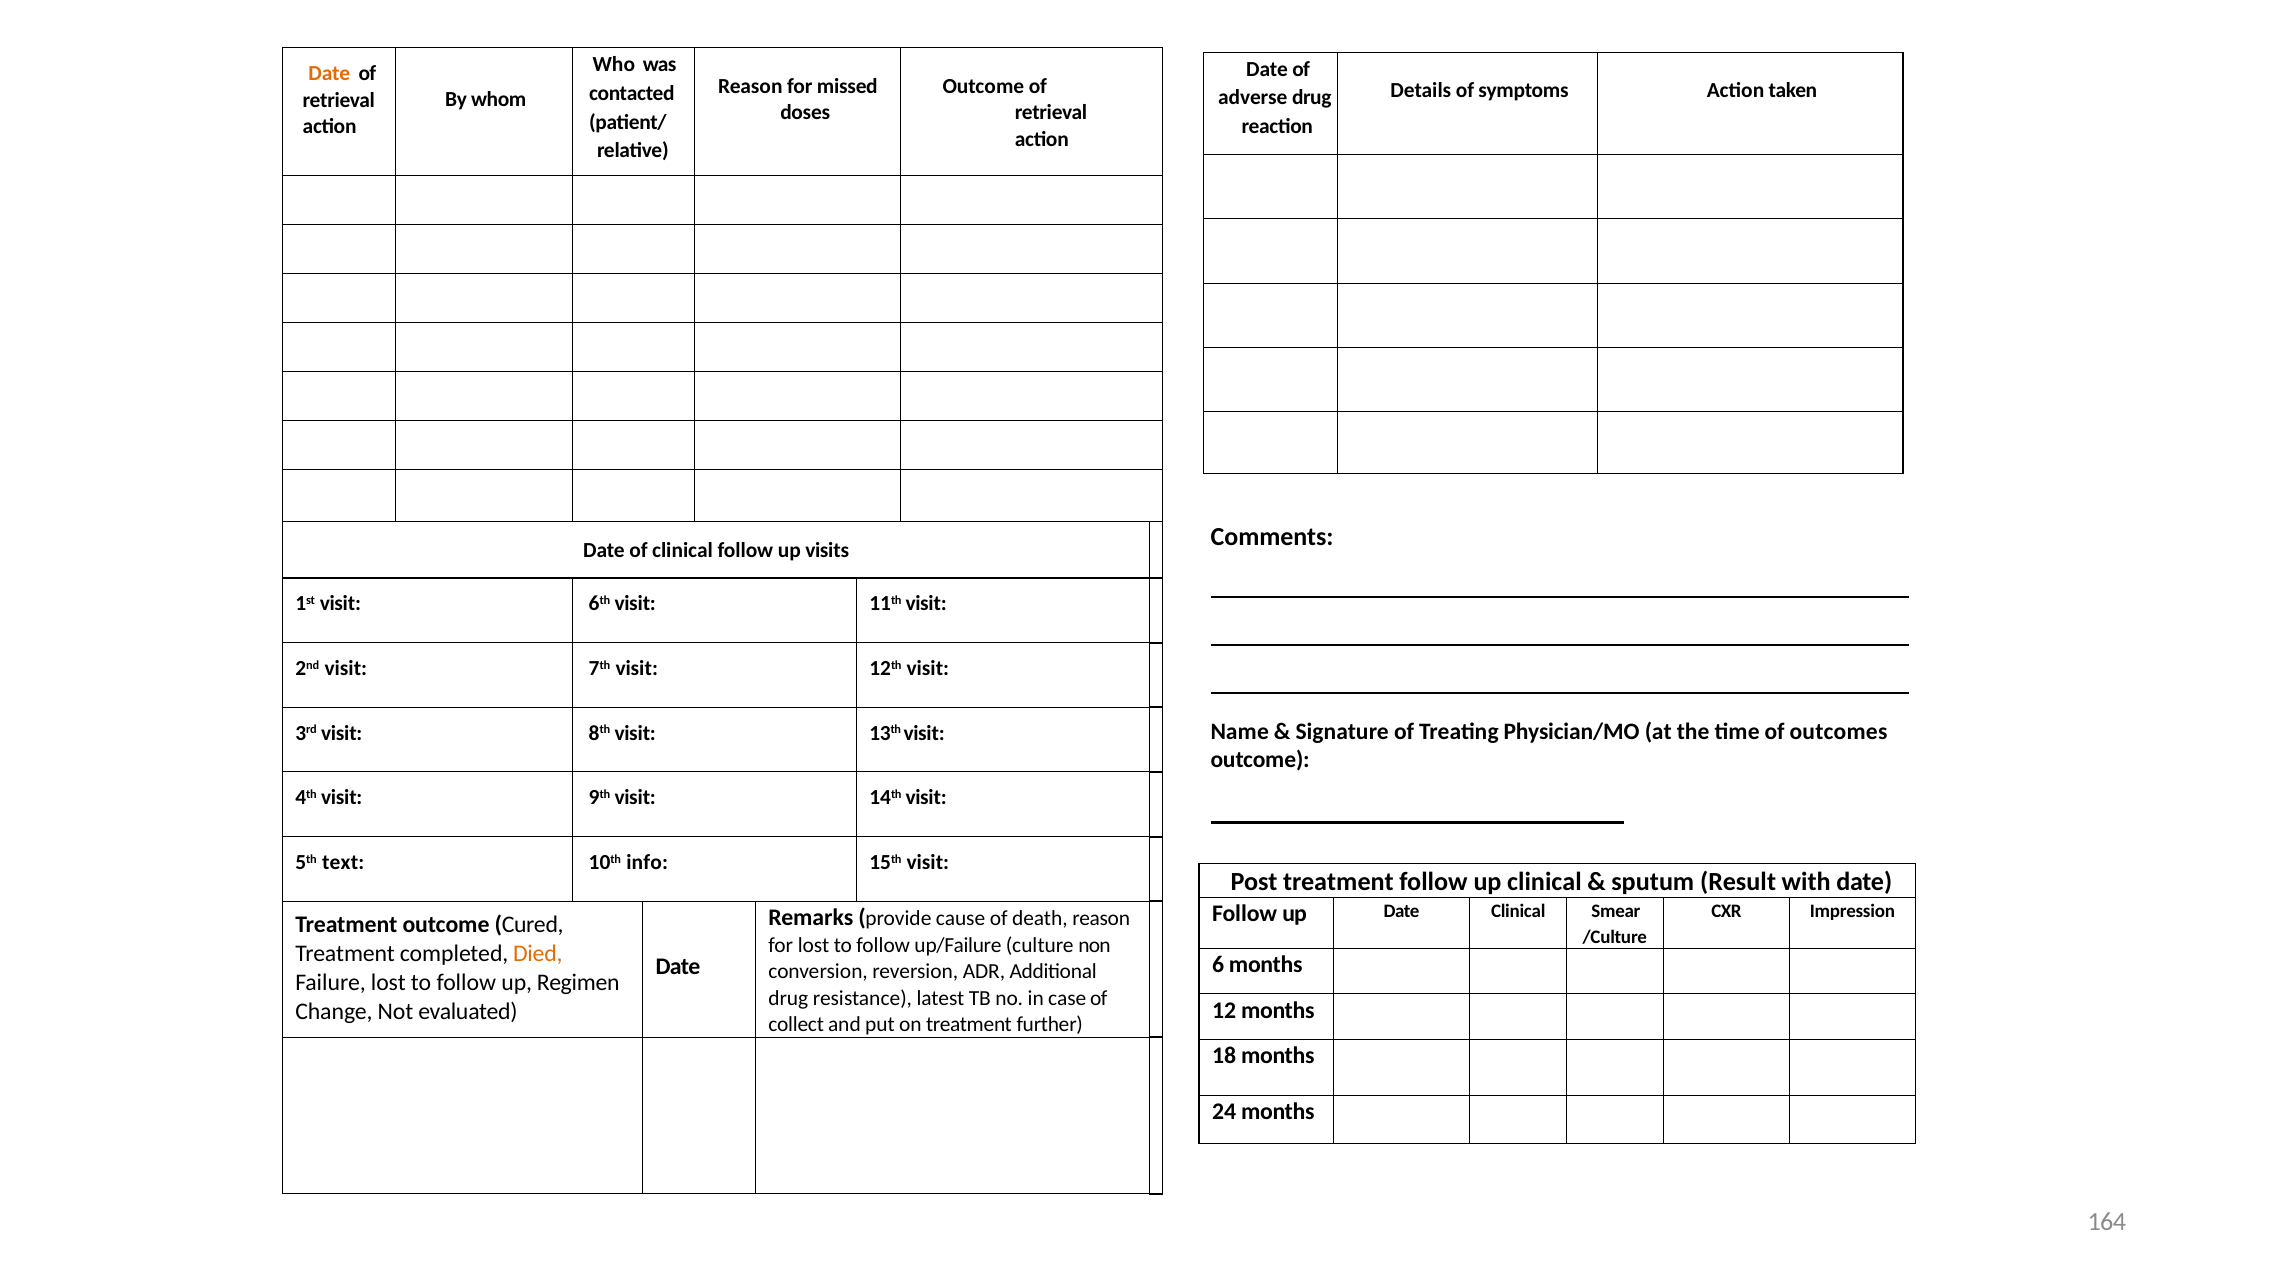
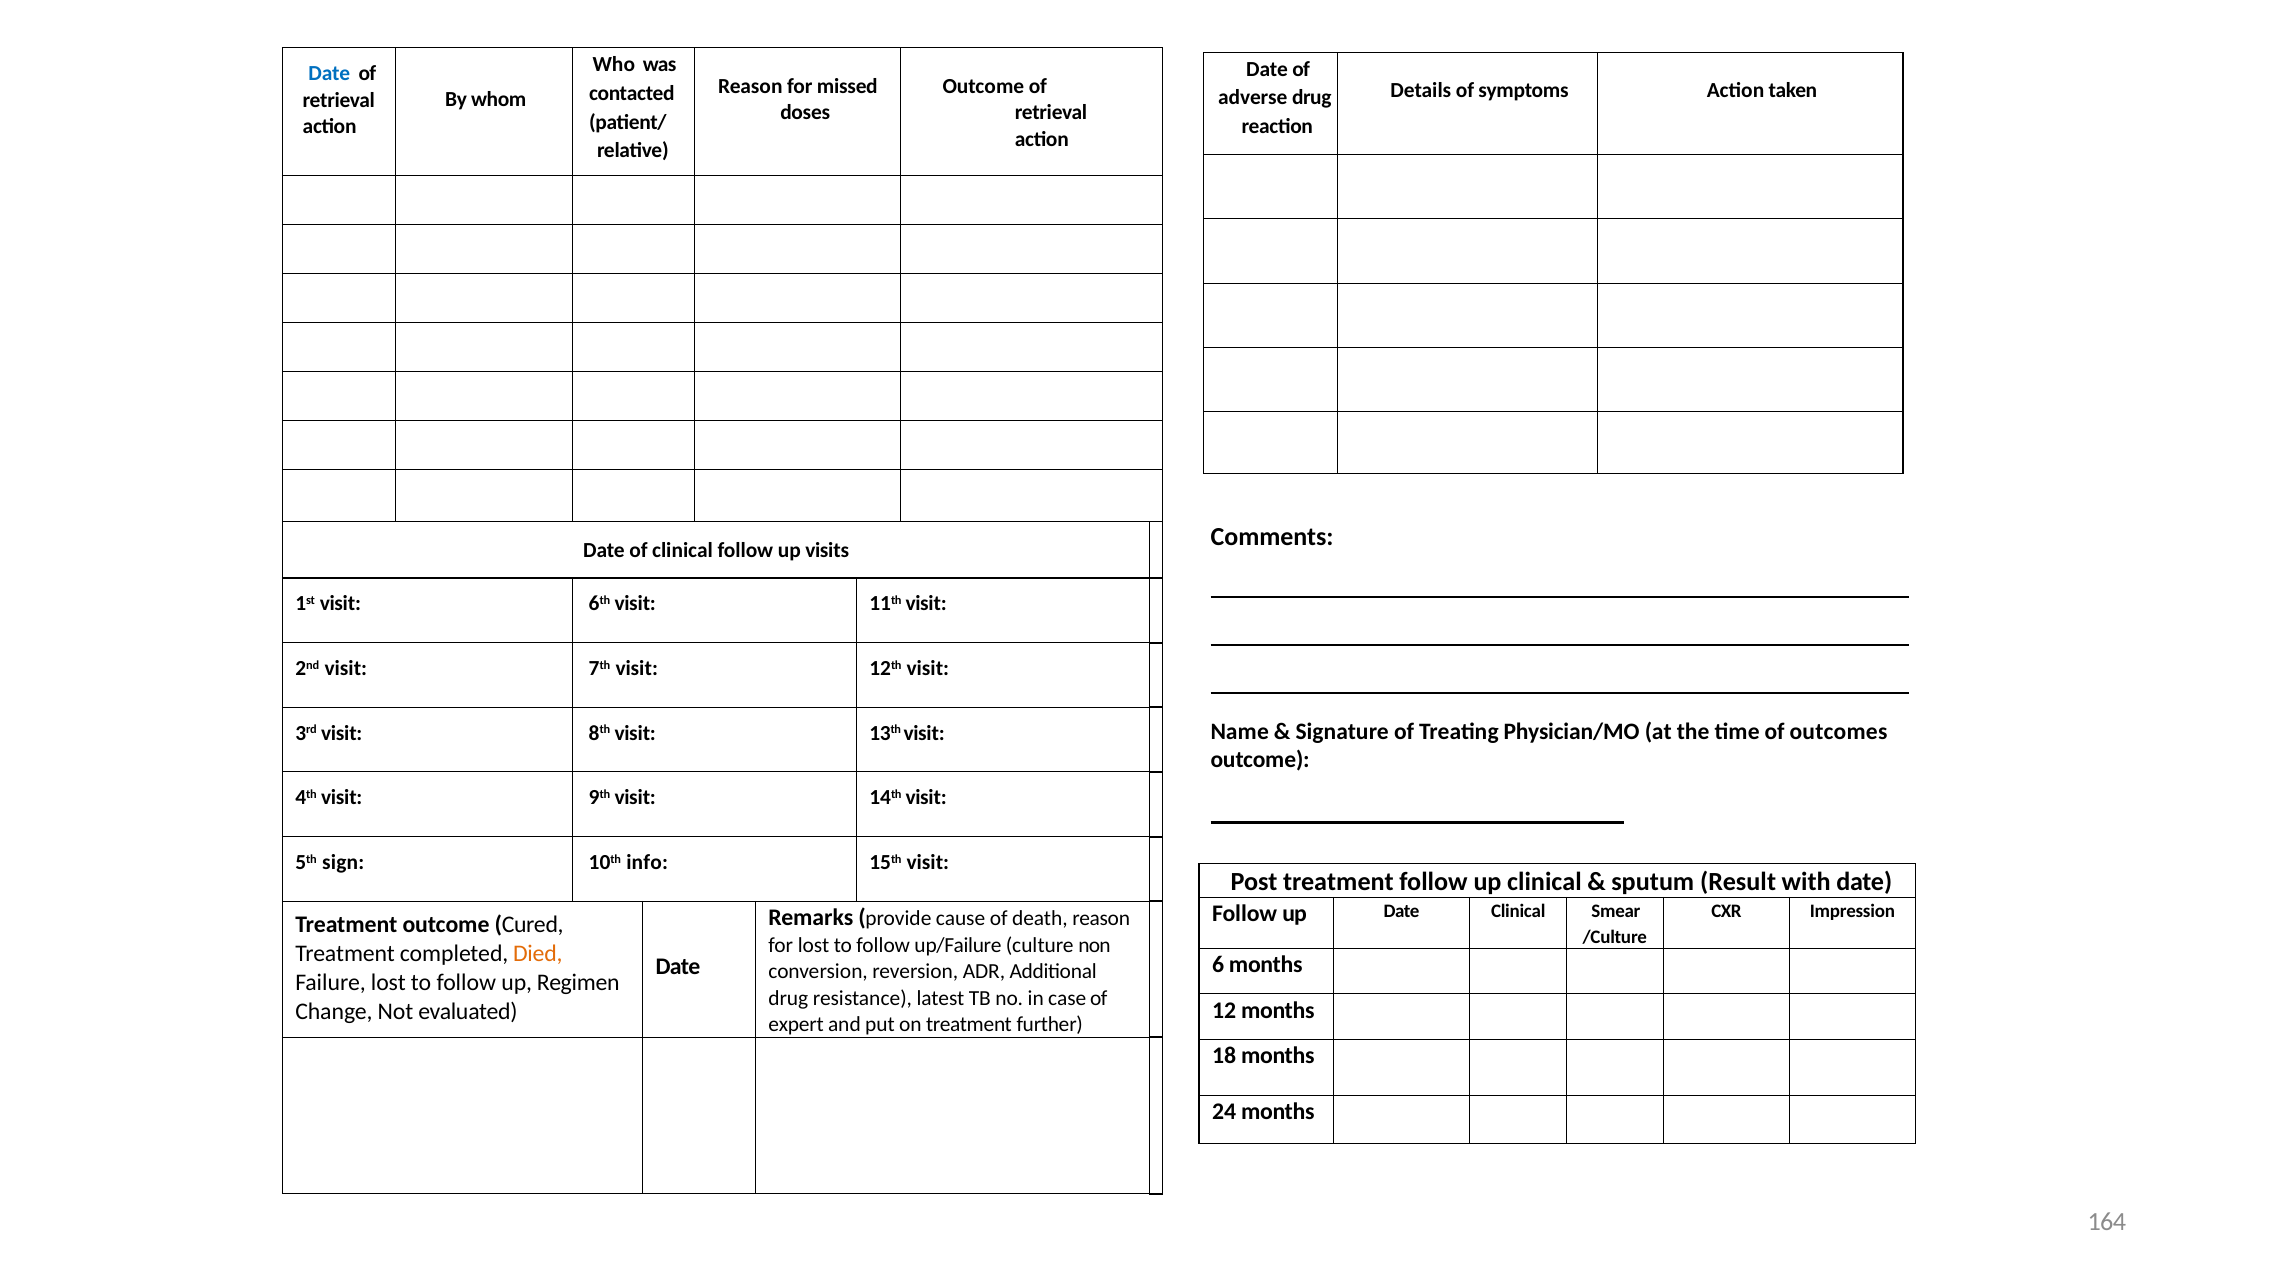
Date colour: orange -> blue (329, 74)
text: text -> sign (343, 863)
collect: collect -> expert (796, 1024)
